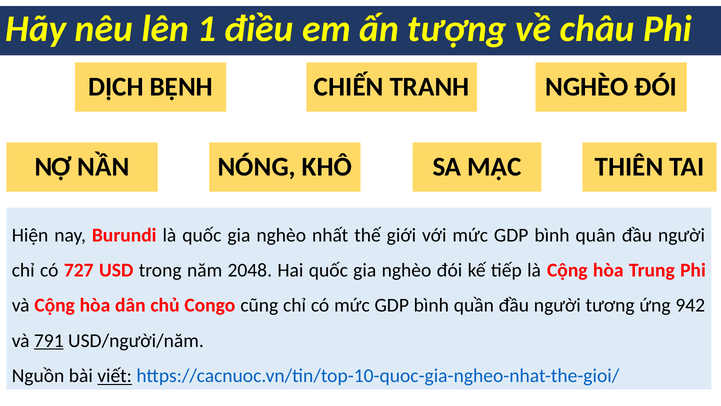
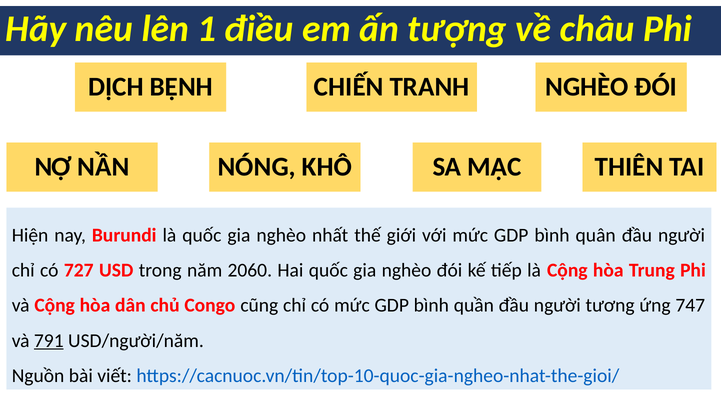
2048: 2048 -> 2060 (250, 270)
942: 942 -> 747 (690, 305)
viết underline: present -> none (115, 376)
